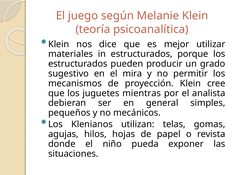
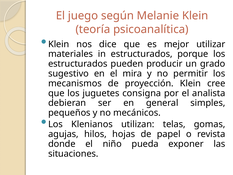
mientras: mientras -> consigna (142, 93)
